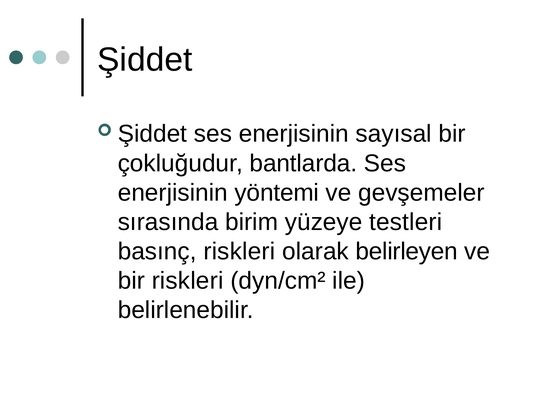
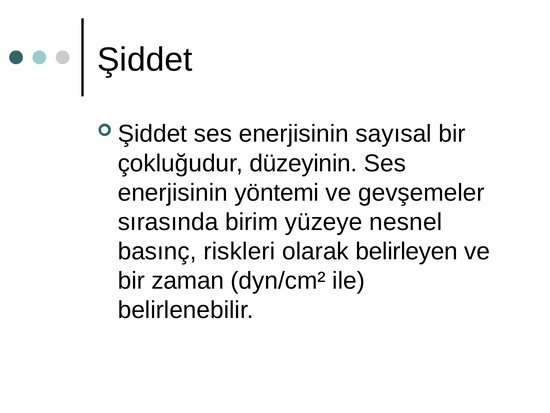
bantlarda: bantlarda -> düzeyinin (303, 163)
testleri: testleri -> nesnel (406, 222)
bir riskleri: riskleri -> zaman (188, 280)
